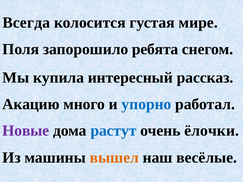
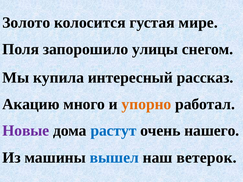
Всегда: Всегда -> Золото (26, 23)
ребята: ребята -> улицы (155, 49)
упорно colour: blue -> orange (146, 104)
ёлочки: ёлочки -> нашего (212, 131)
вышел colour: orange -> blue (114, 158)
весёлые: весёлые -> ветерок (207, 158)
